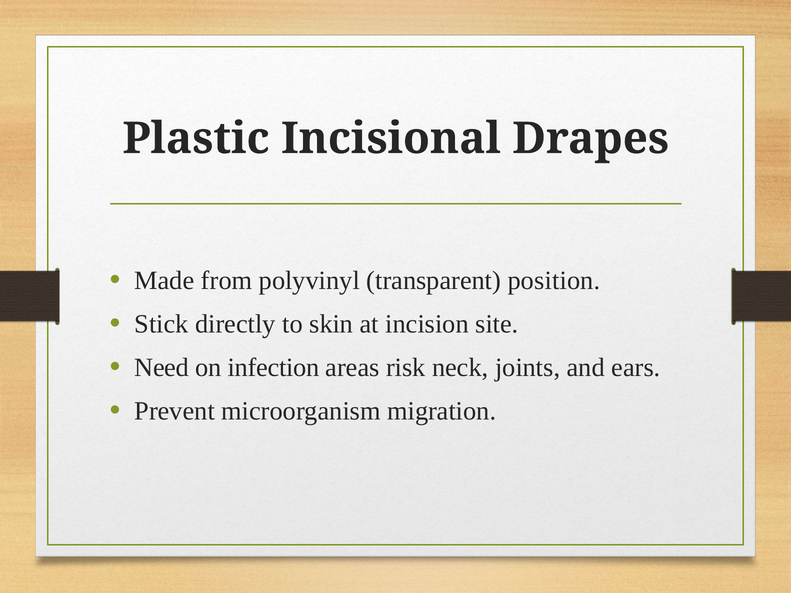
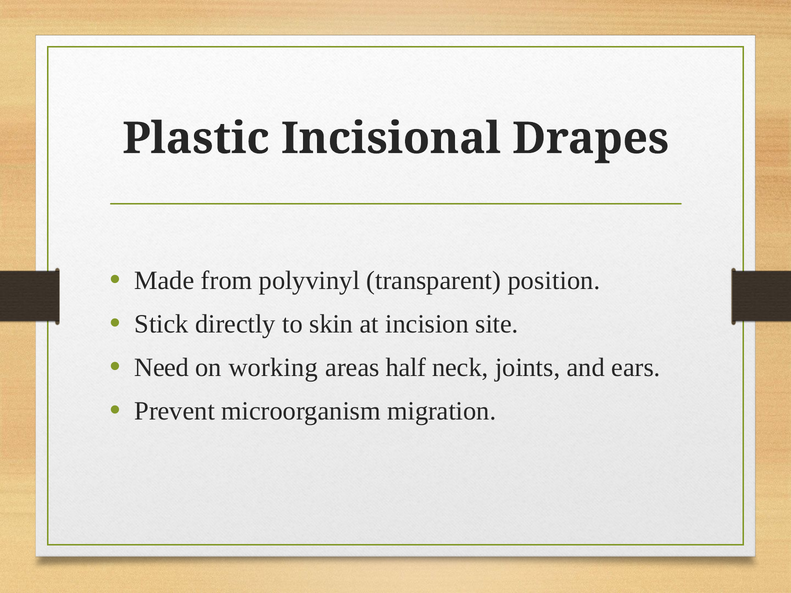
infection: infection -> working (273, 368)
risk: risk -> half (406, 368)
